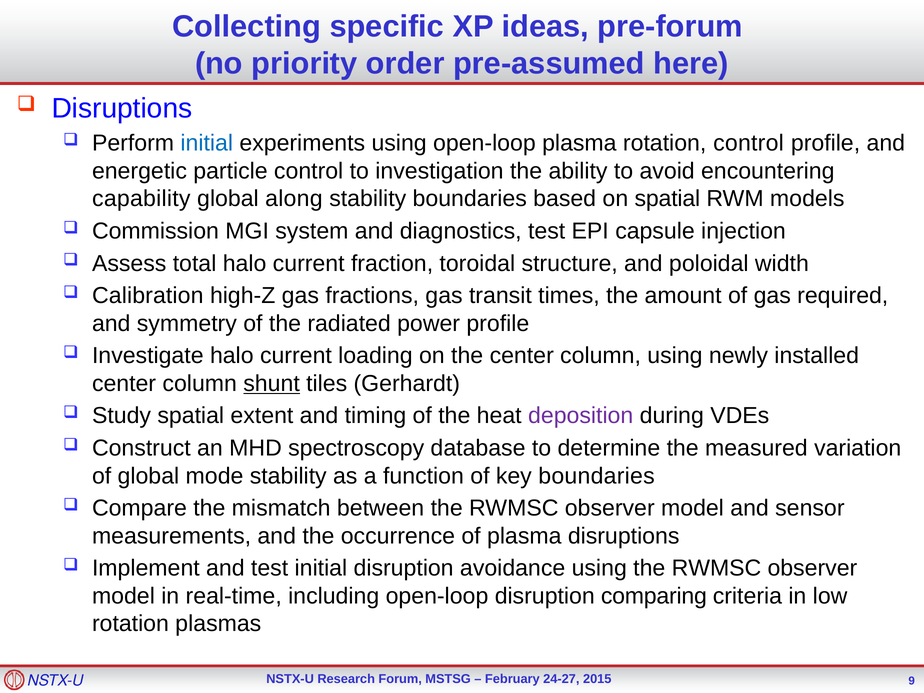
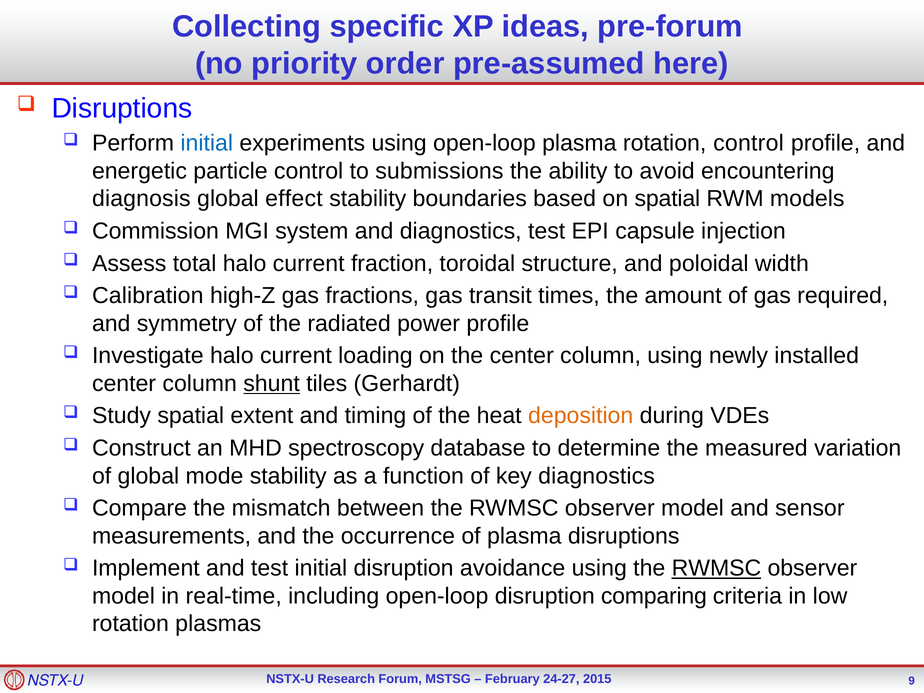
investigation: investigation -> submissions (439, 171)
capability: capability -> diagnosis (141, 199)
along: along -> effect (294, 199)
deposition colour: purple -> orange (581, 416)
key boundaries: boundaries -> diagnostics (597, 476)
RWMSC underline: none -> present (716, 568)
